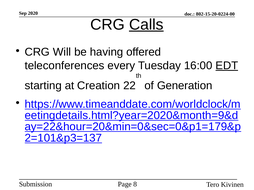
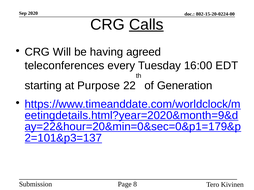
offered: offered -> agreed (144, 52)
EDT underline: present -> none (227, 66)
Creation: Creation -> Purpose (99, 86)
